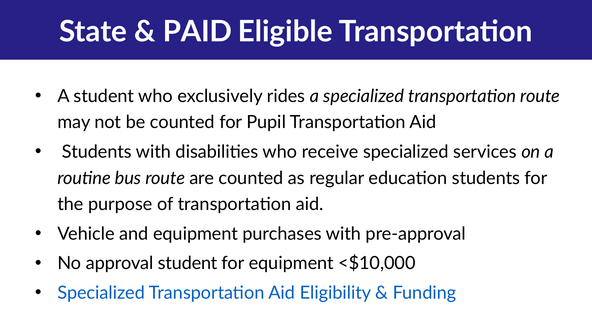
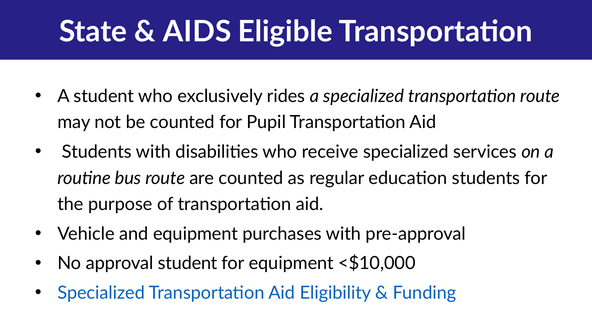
PAID: PAID -> AIDS (197, 32)
